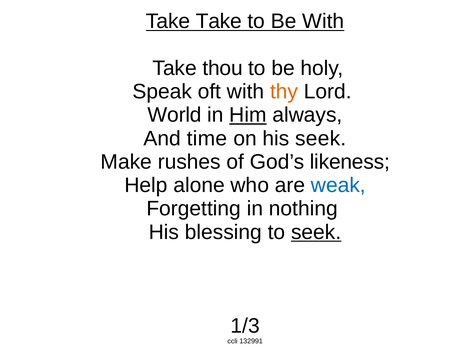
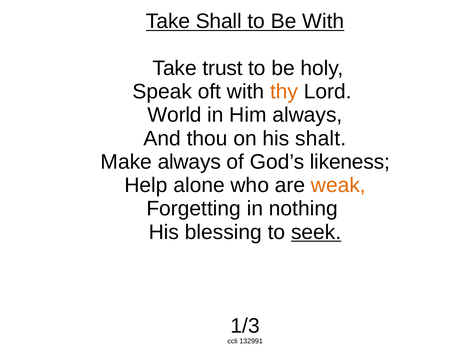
Take Take: Take -> Shall (219, 21)
thou: thou -> trust (223, 68)
Him underline: present -> none (248, 115)
time: time -> thou (207, 139)
his seek: seek -> shalt (321, 139)
Make rushes: rushes -> always (189, 162)
weak colour: blue -> orange (338, 185)
